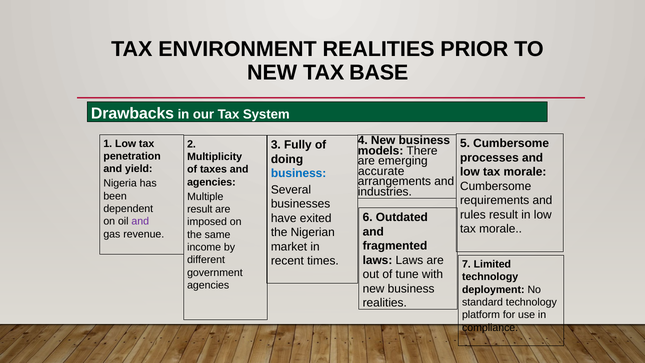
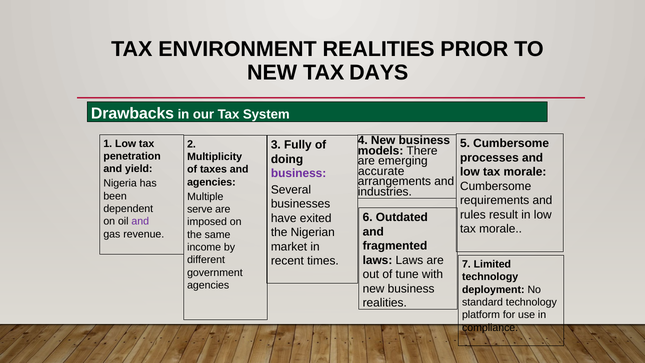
BASE: BASE -> DAYS (379, 73)
business colour: blue -> purple (299, 173)
result: result -> serve (200, 209)
